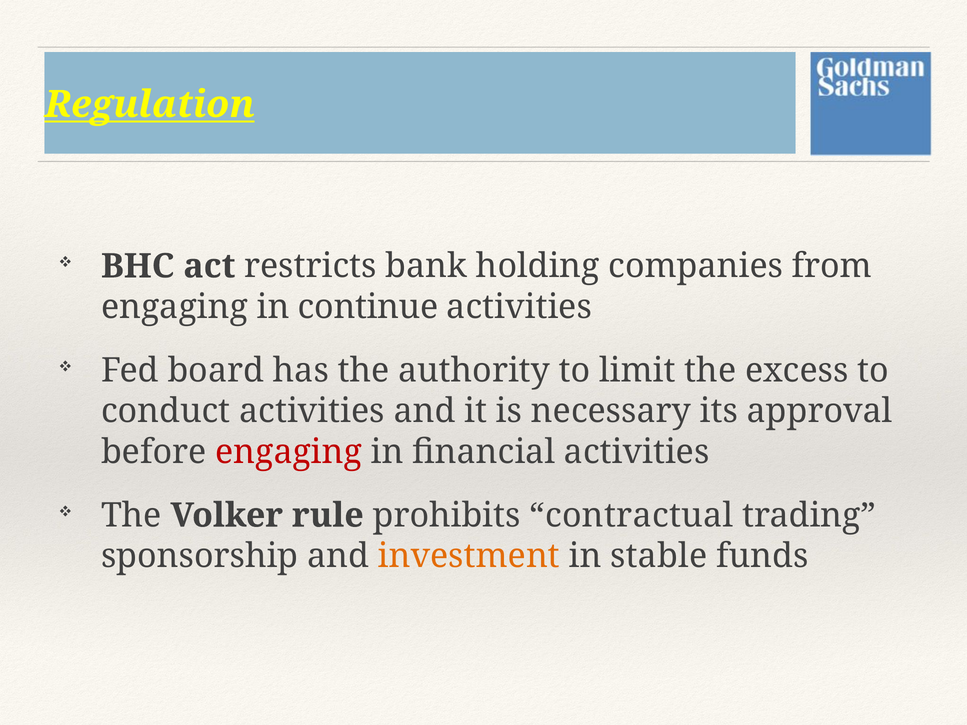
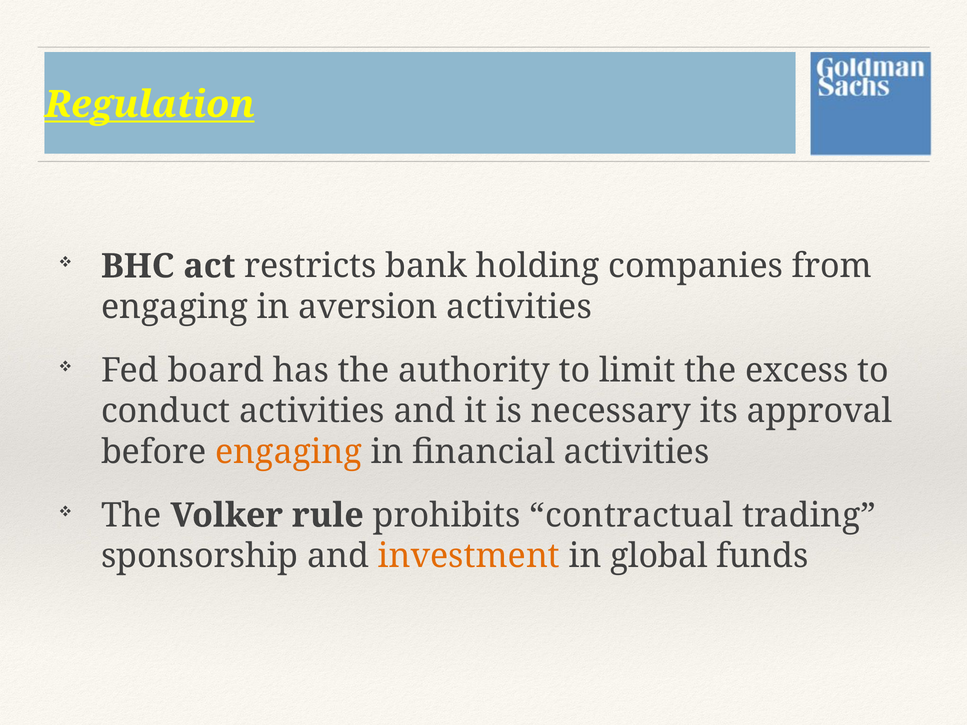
continue: continue -> aversion (368, 307)
engaging colour: red -> orange (289, 452)
stable: stable -> global (659, 556)
